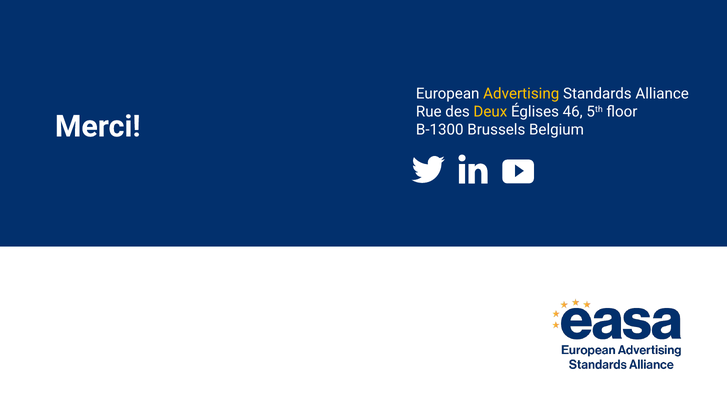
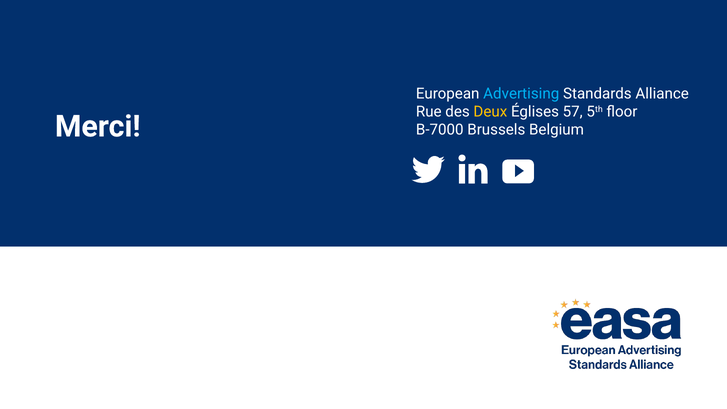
Advertising colour: yellow -> light blue (521, 94)
46: 46 -> 57 (573, 112)
B-1300: B-1300 -> B-7000 (440, 130)
